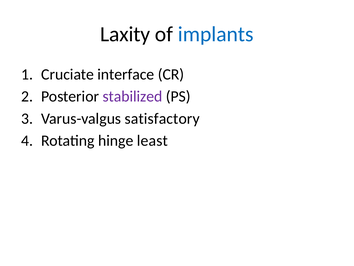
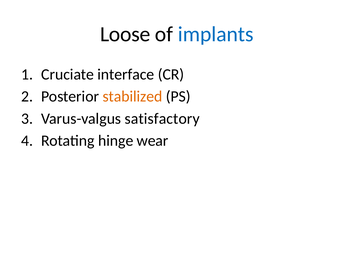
Laxity: Laxity -> Loose (125, 34)
stabilized colour: purple -> orange (132, 96)
least: least -> wear (153, 140)
